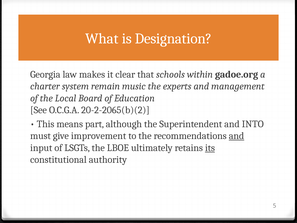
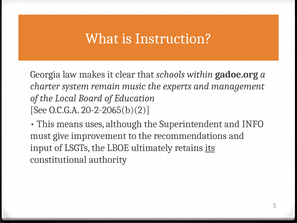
Designation: Designation -> Instruction (173, 39)
part: part -> uses (95, 124)
INTO: INTO -> INFO (253, 124)
and underline: present -> none (236, 136)
